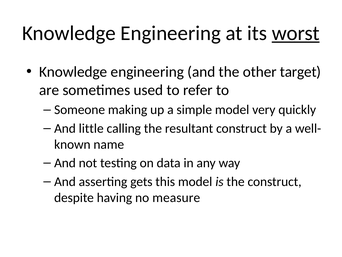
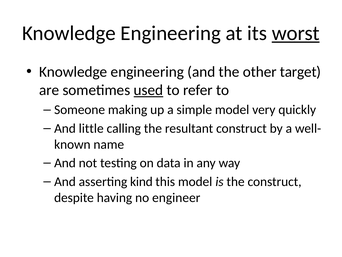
used underline: none -> present (148, 90)
gets: gets -> kind (141, 181)
measure: measure -> engineer (176, 197)
